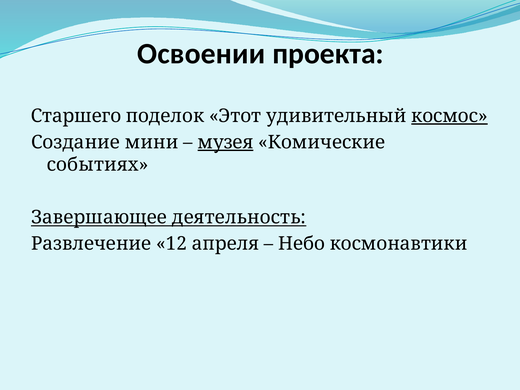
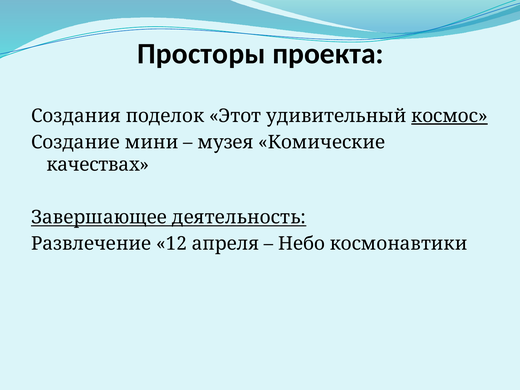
Освоении: Освоении -> Просторы (201, 54)
Старшего: Старшего -> Создания (76, 116)
музея underline: present -> none (225, 142)
событиях: событиях -> качествах (98, 165)
